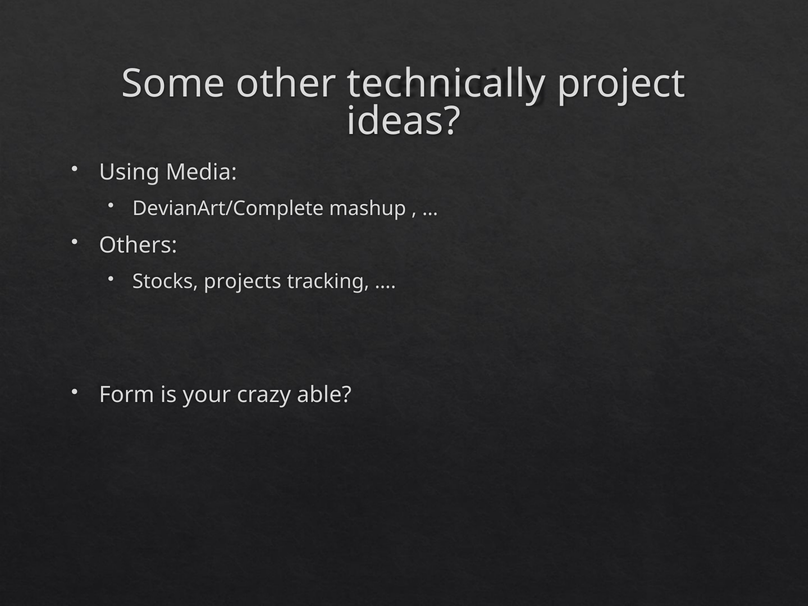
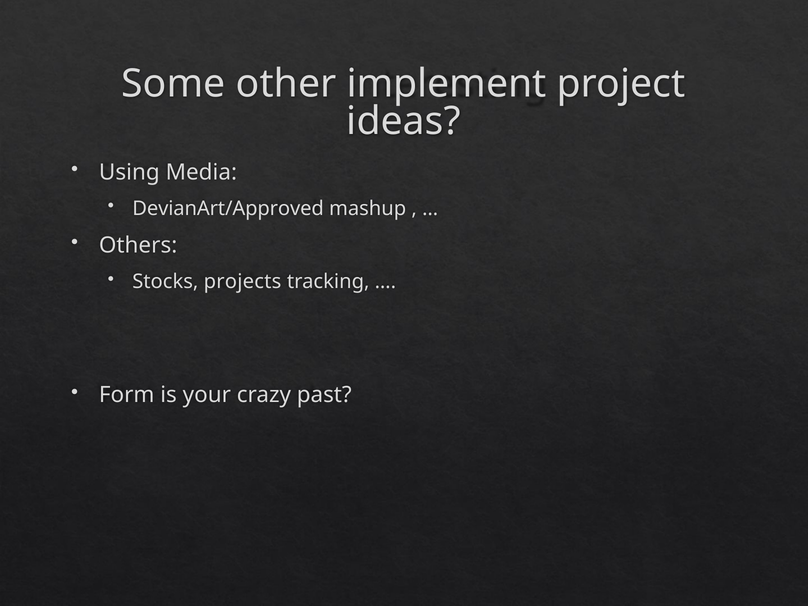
technically: technically -> implement (447, 84)
DevianArt/Complete: DevianArt/Complete -> DevianArt/Approved (228, 208)
able: able -> past (324, 395)
